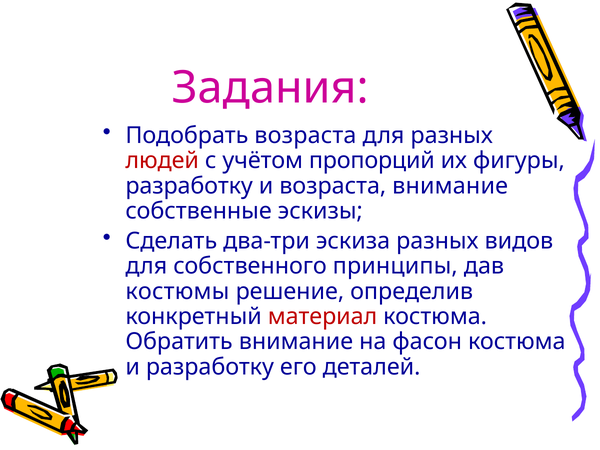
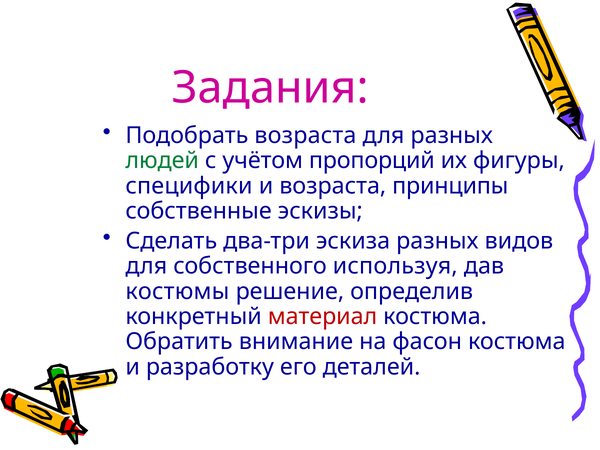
людей colour: red -> green (162, 161)
разработку: разработку -> специфики (189, 186)
возраста внимание: внимание -> принципы (450, 186)
принципы: принципы -> используя (395, 266)
